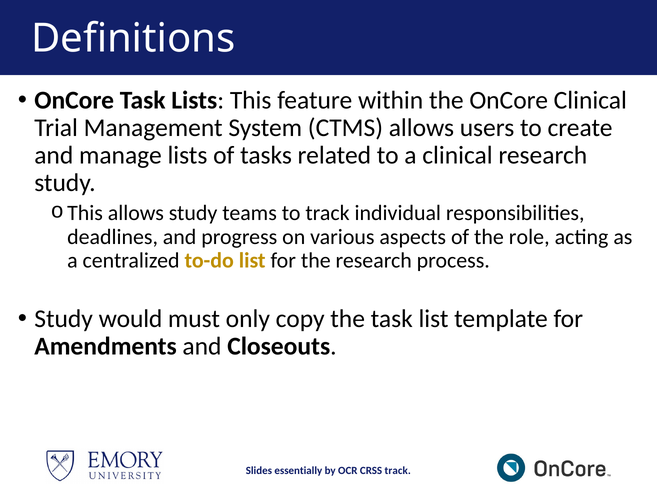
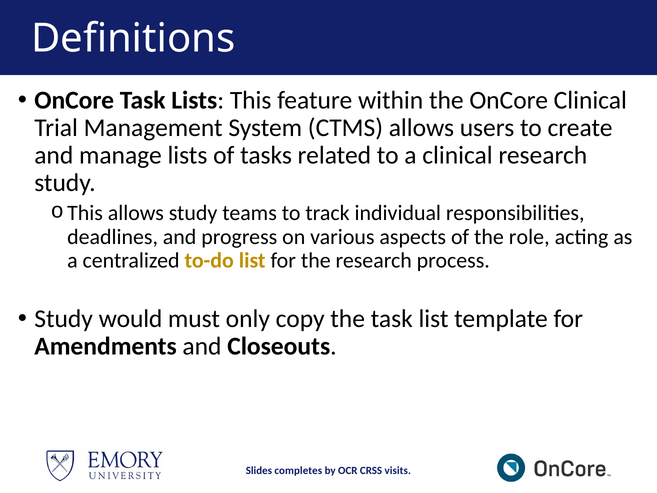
essentially: essentially -> completes (298, 470)
CRSS track: track -> visits (398, 470)
